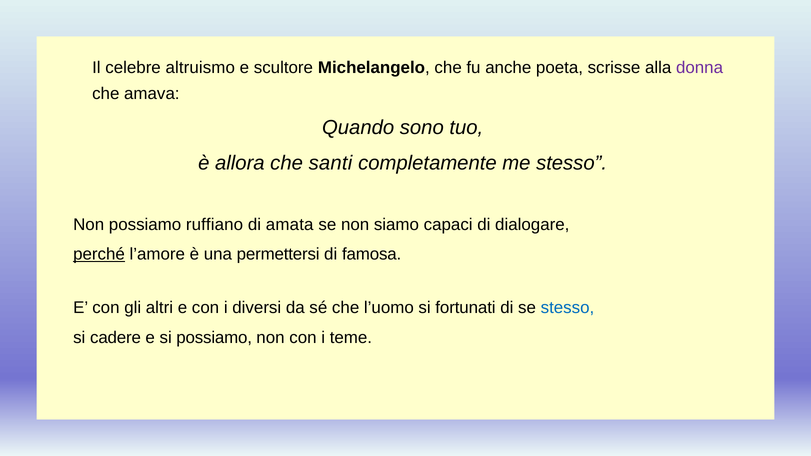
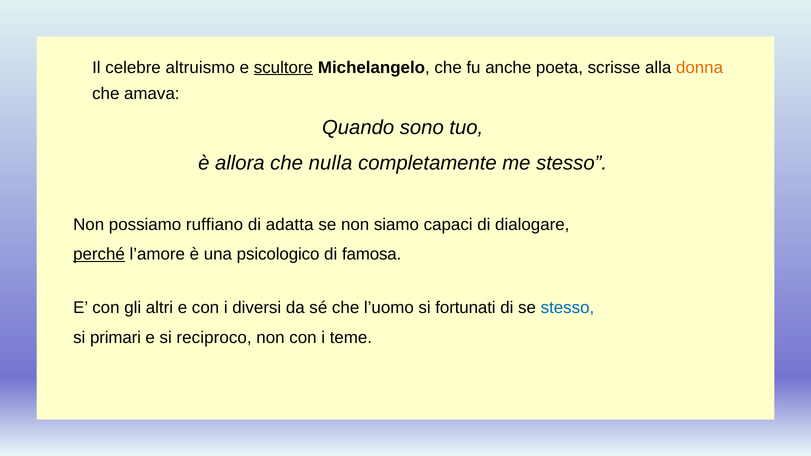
scultore underline: none -> present (283, 67)
donna colour: purple -> orange (700, 67)
santi: santi -> nulla (330, 163)
amata: amata -> adatta (290, 225)
permettersi: permettersi -> psicologico (278, 254)
cadere: cadere -> primari (116, 338)
si possiamo: possiamo -> reciproco (214, 338)
